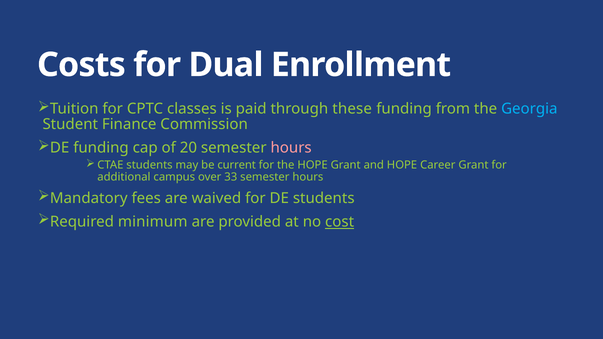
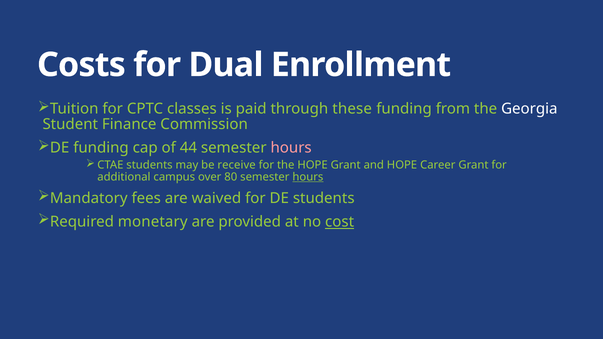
Georgia colour: light blue -> white (529, 109)
20: 20 -> 44 (188, 148)
current: current -> receive (237, 165)
33: 33 -> 80 (231, 177)
hours underline: none -> present (308, 177)
minimum: minimum -> monetary (153, 222)
